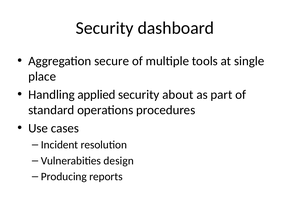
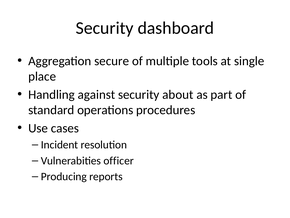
applied: applied -> against (96, 94)
design: design -> officer (119, 160)
